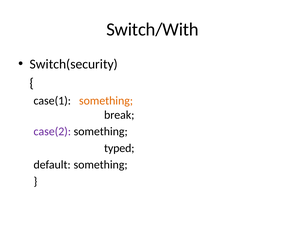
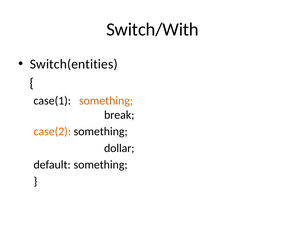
Switch(security: Switch(security -> Switch(entities (74, 64)
case(2 colour: purple -> orange (52, 131)
typed: typed -> dollar (119, 148)
